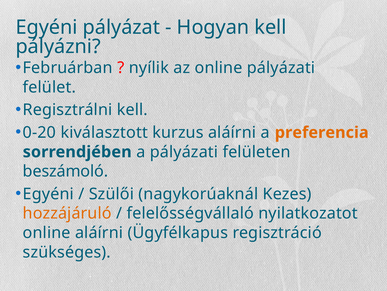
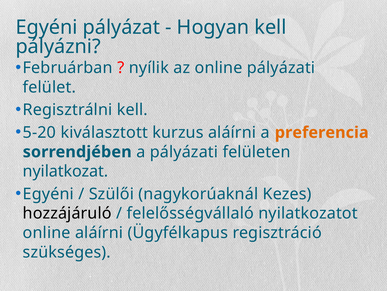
0-20: 0-20 -> 5-20 (39, 132)
beszámoló: beszámoló -> nyilatkozat (65, 171)
hozzájáruló colour: orange -> black (67, 213)
